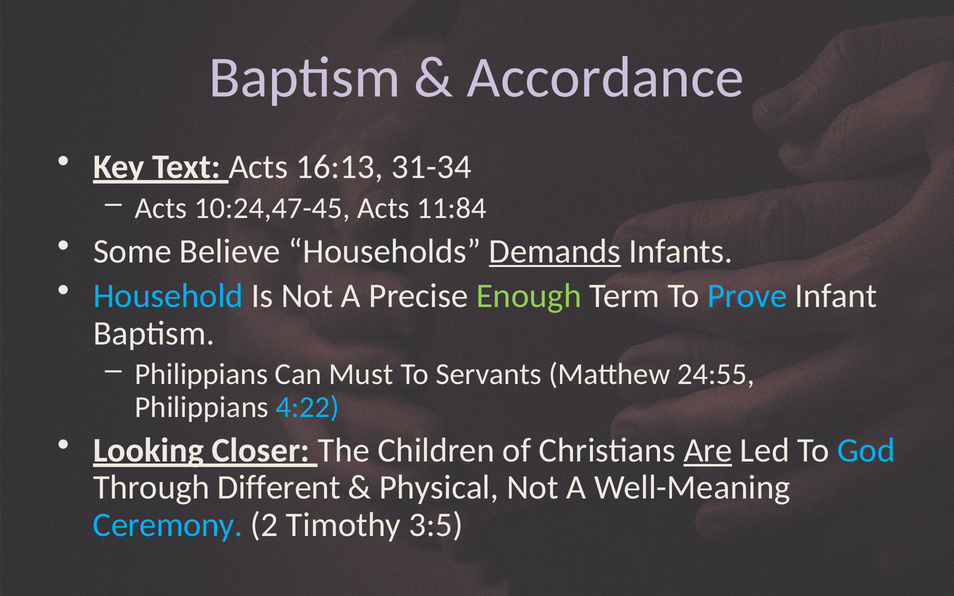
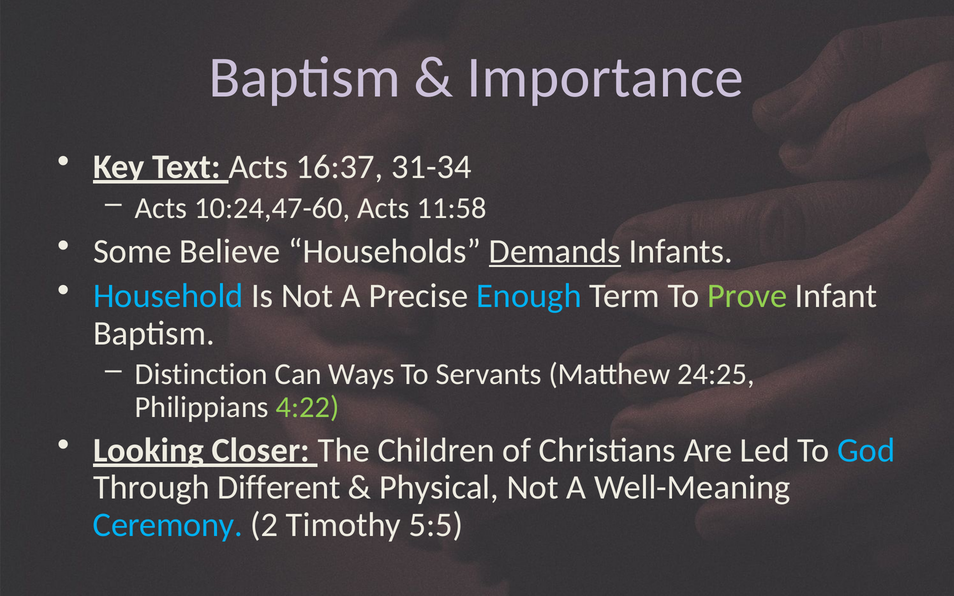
Accordance: Accordance -> Importance (605, 78)
16:13: 16:13 -> 16:37 (339, 167)
10:24,47-45: 10:24,47-45 -> 10:24,47-60 (272, 208)
11:84: 11:84 -> 11:58 (452, 208)
Enough colour: light green -> light blue (529, 296)
Prove colour: light blue -> light green (747, 296)
Philippians: Philippians -> Distinction (201, 375)
Must: Must -> Ways (361, 375)
24:55: 24:55 -> 24:25 (716, 375)
4:22 colour: light blue -> light green (308, 407)
Are underline: present -> none (708, 451)
3:5: 3:5 -> 5:5 (436, 525)
